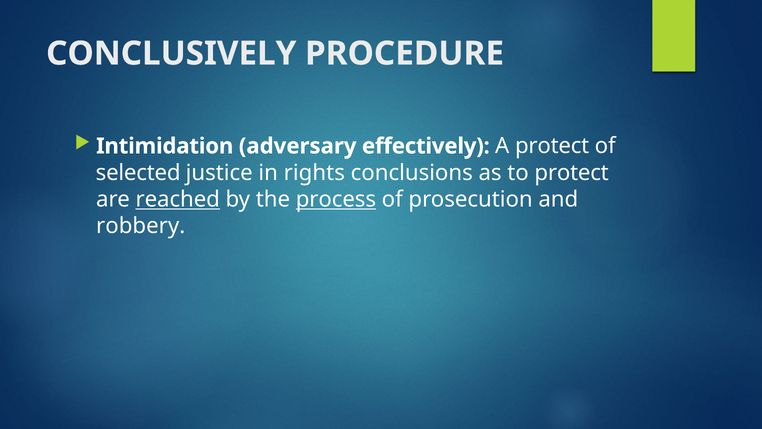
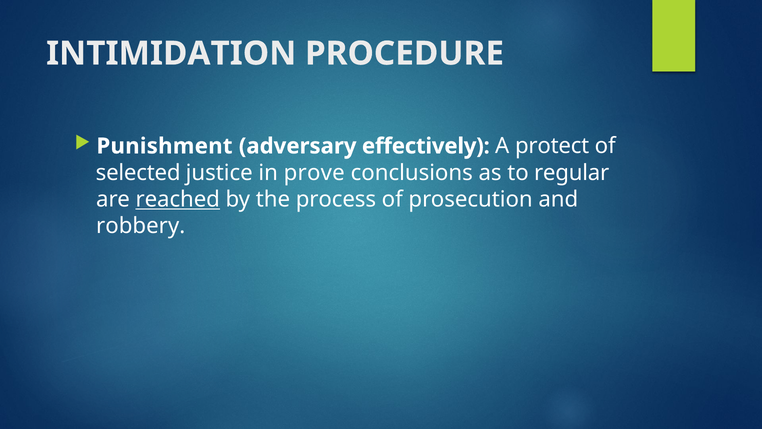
CONCLUSIVELY: CONCLUSIVELY -> INTIMIDATION (171, 54)
Intimidation: Intimidation -> Punishment (164, 146)
rights: rights -> prove (314, 173)
to protect: protect -> regular (572, 173)
process underline: present -> none (336, 199)
